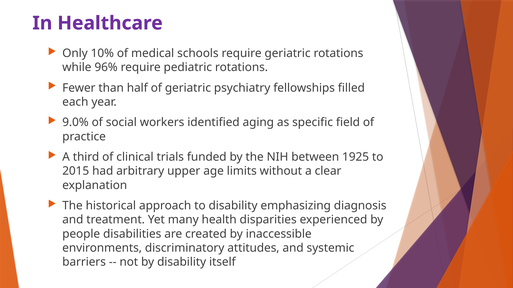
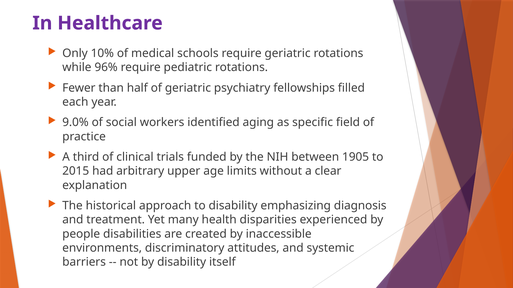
1925: 1925 -> 1905 (356, 157)
